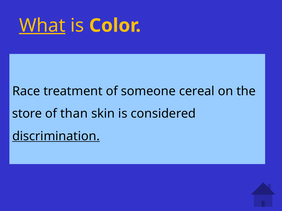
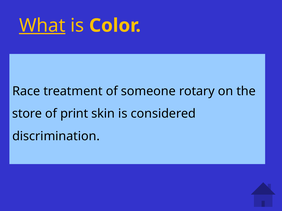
cereal: cereal -> rotary (197, 91)
than: than -> print (74, 114)
discrimination underline: present -> none (56, 136)
